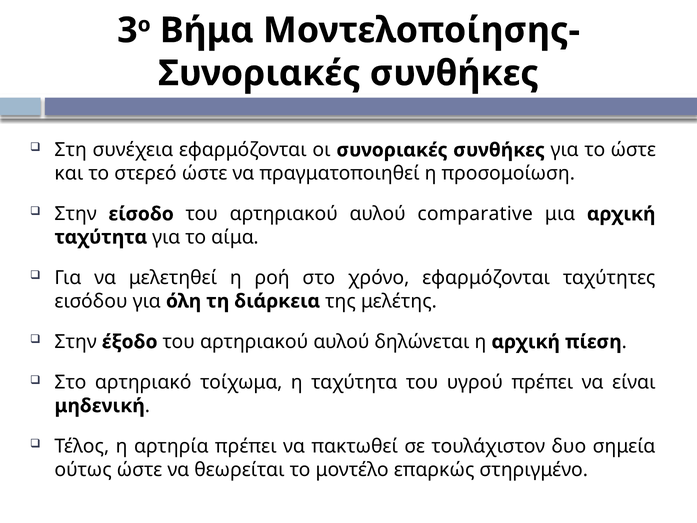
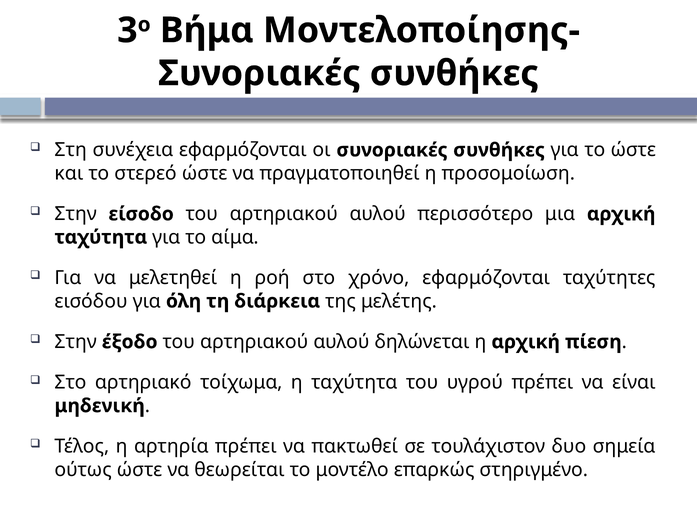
comparative: comparative -> περισσότερο (475, 214)
